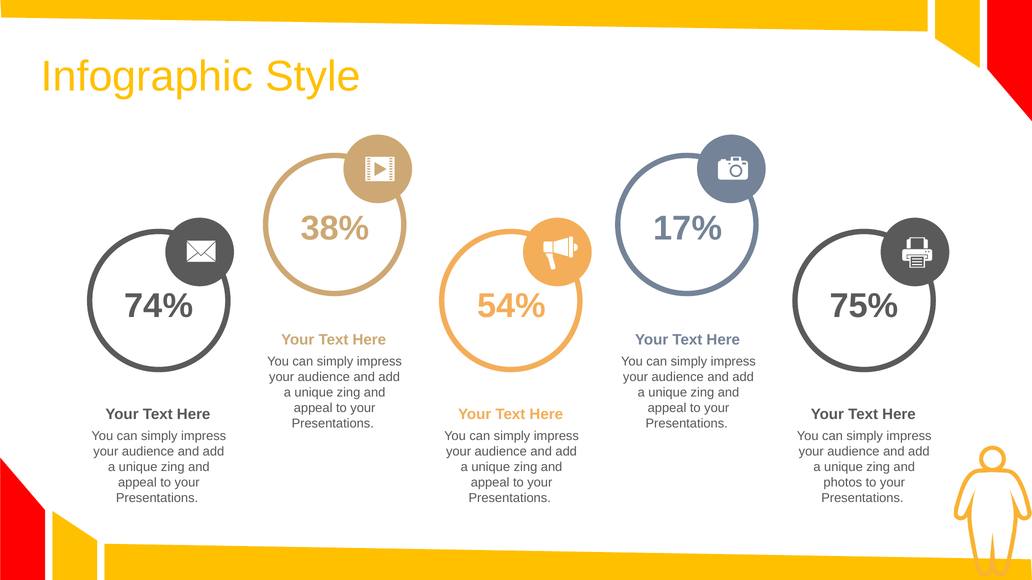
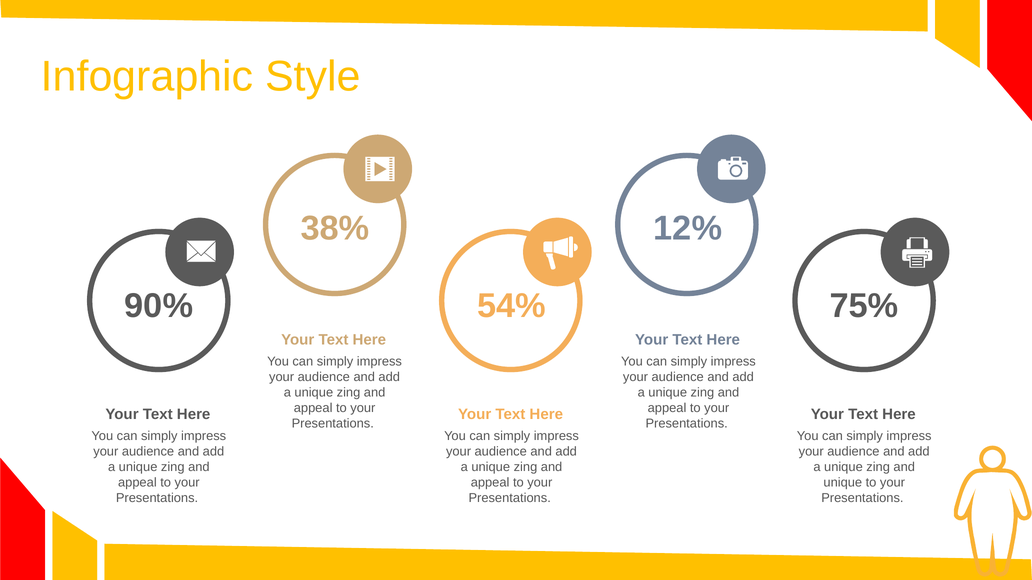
17%: 17% -> 12% (688, 228)
74%: 74% -> 90% (159, 306)
photos: photos -> unique (843, 483)
